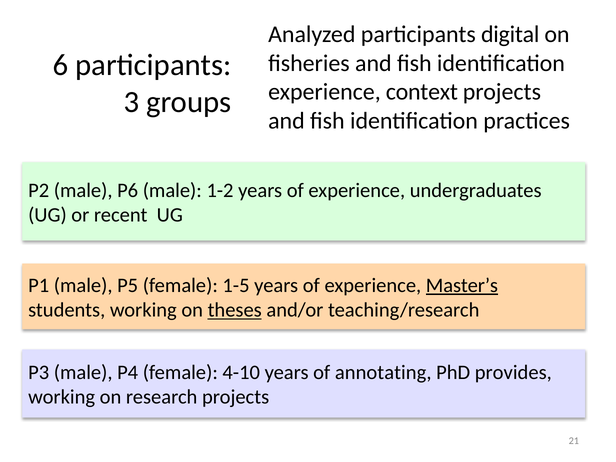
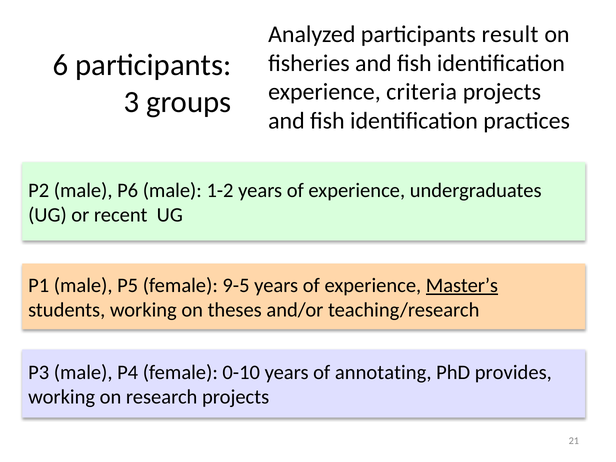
digital: digital -> result (510, 35)
context: context -> criteria (422, 92)
1-5: 1-5 -> 9-5 (236, 285)
theses underline: present -> none (235, 310)
4-10: 4-10 -> 0-10 (241, 373)
